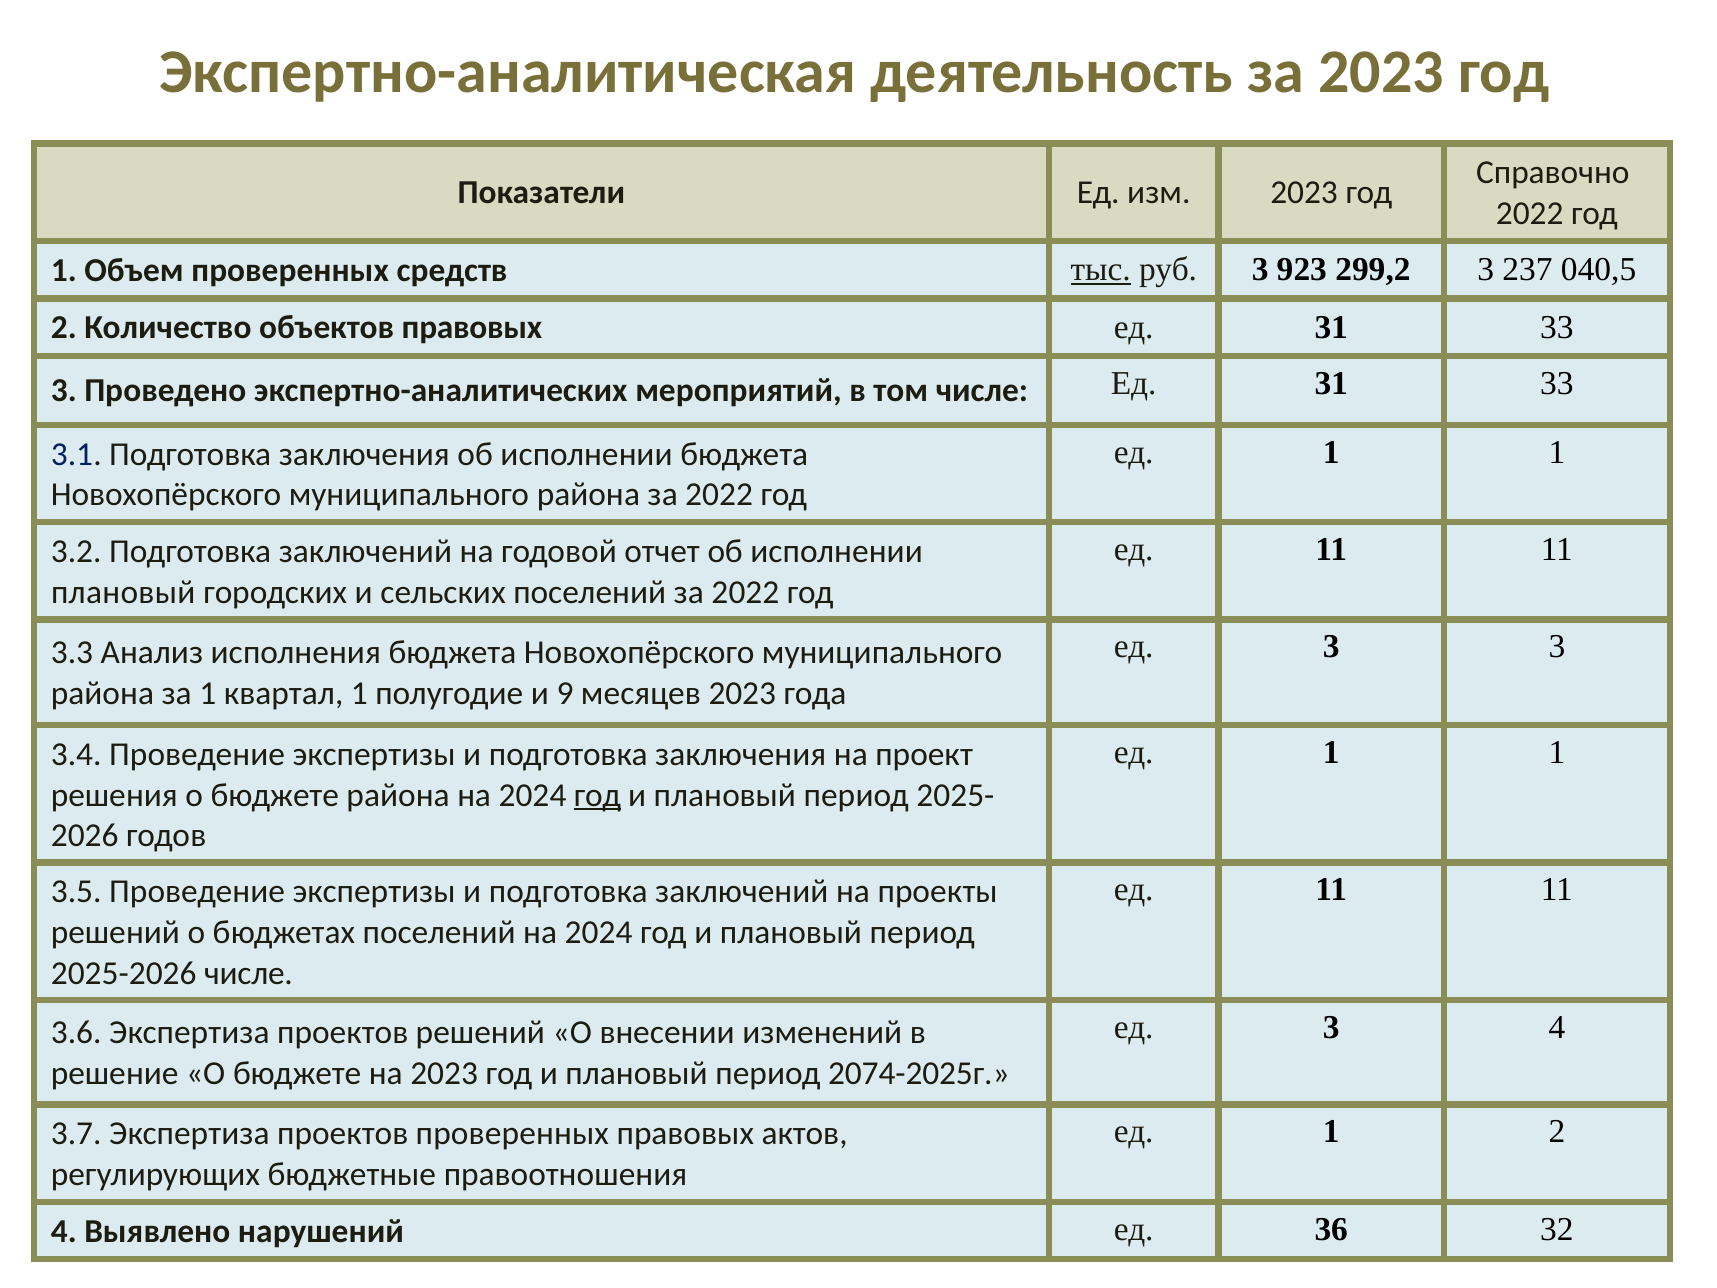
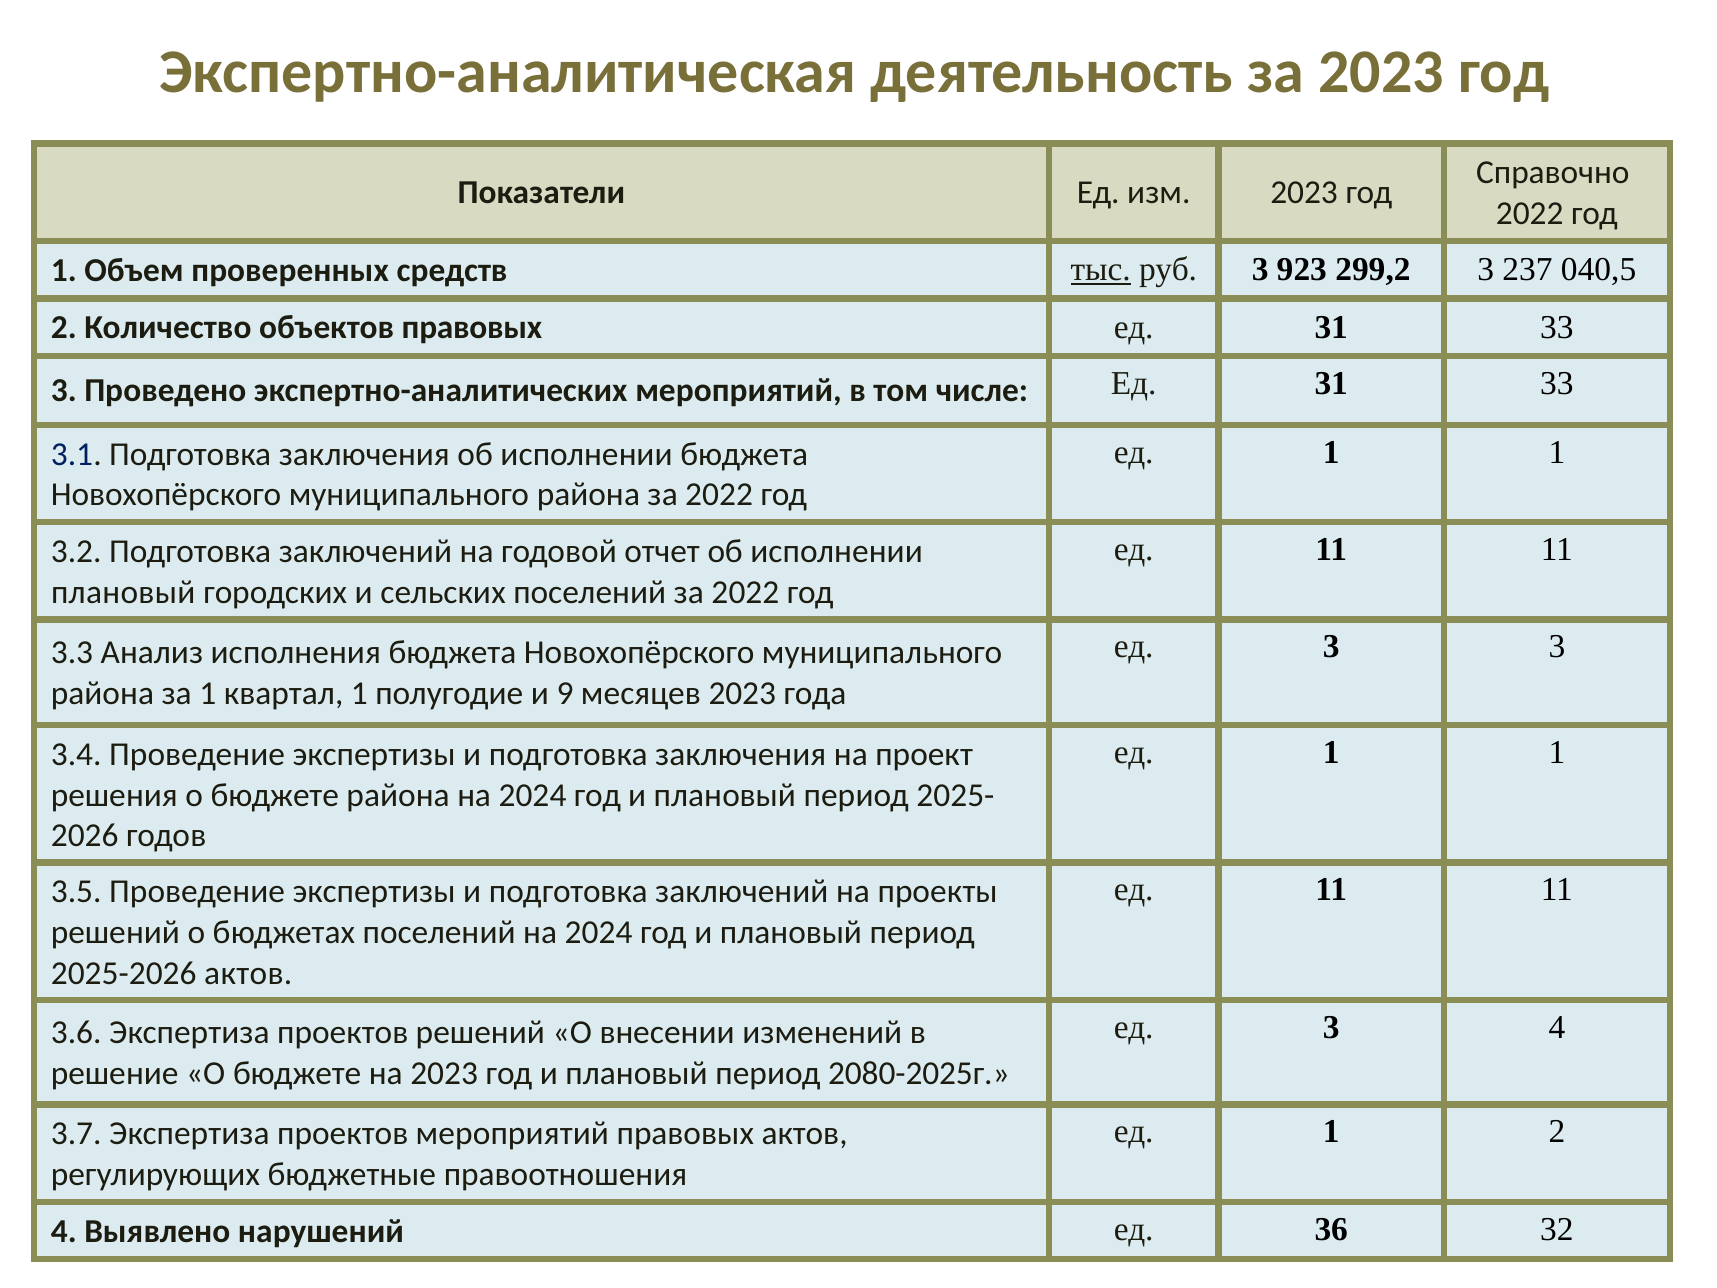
год underline: present -> none (597, 795)
2025-2026 числе: числе -> актов (248, 973)
2074-2025г: 2074-2025г -> 2080-2025г (919, 1073)
проектов проверенных: проверенных -> мероприятий (512, 1134)
